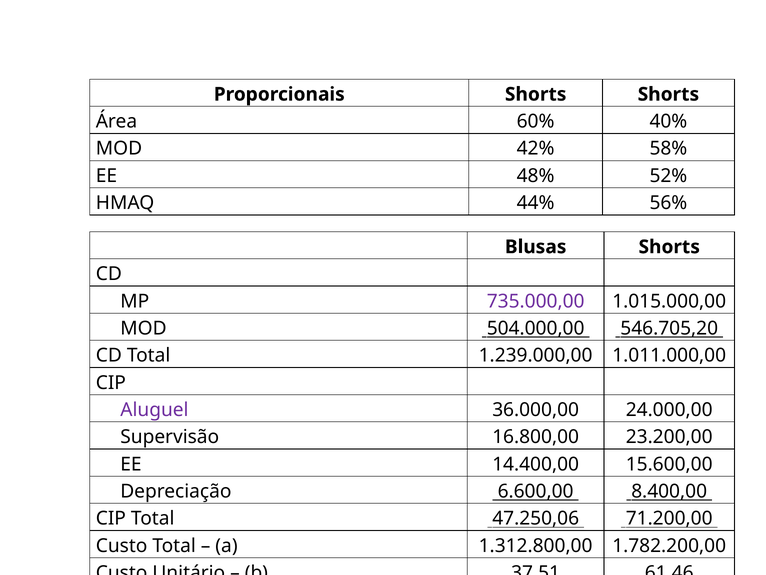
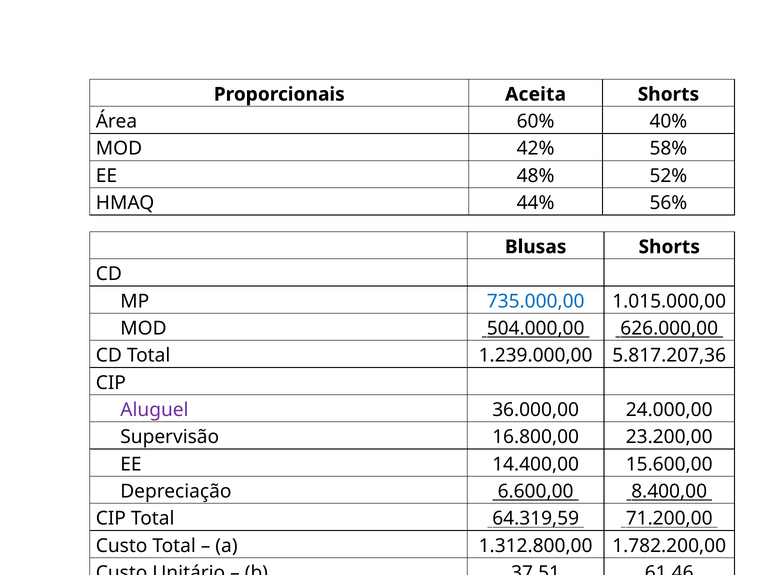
Proporcionais Shorts: Shorts -> Aceita (536, 94)
735.000,00 colour: purple -> blue (536, 301)
546.705,20: 546.705,20 -> 626.000,00 (669, 328)
1.011.000,00: 1.011.000,00 -> 5.817.207,36 (669, 355)
47.250,06: 47.250,06 -> 64.319,59 (536, 518)
